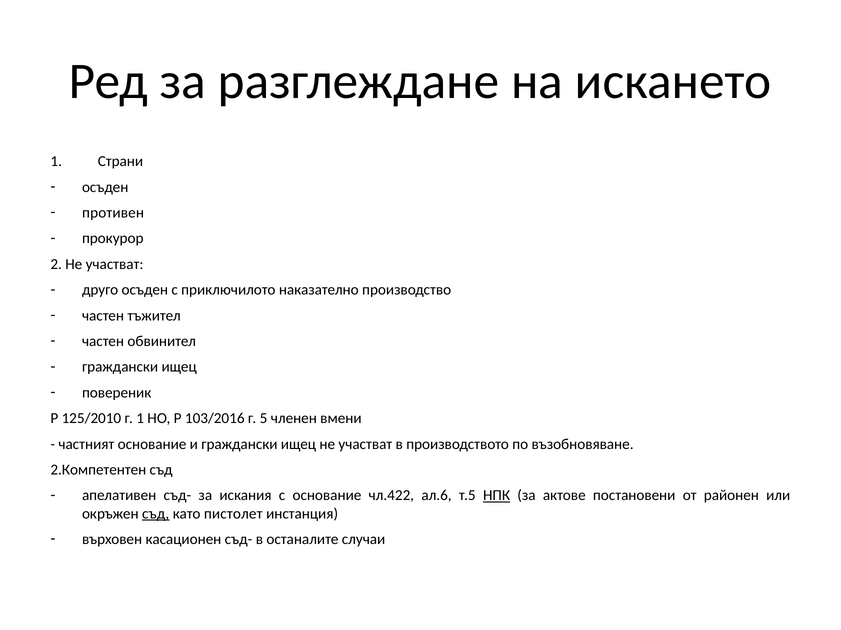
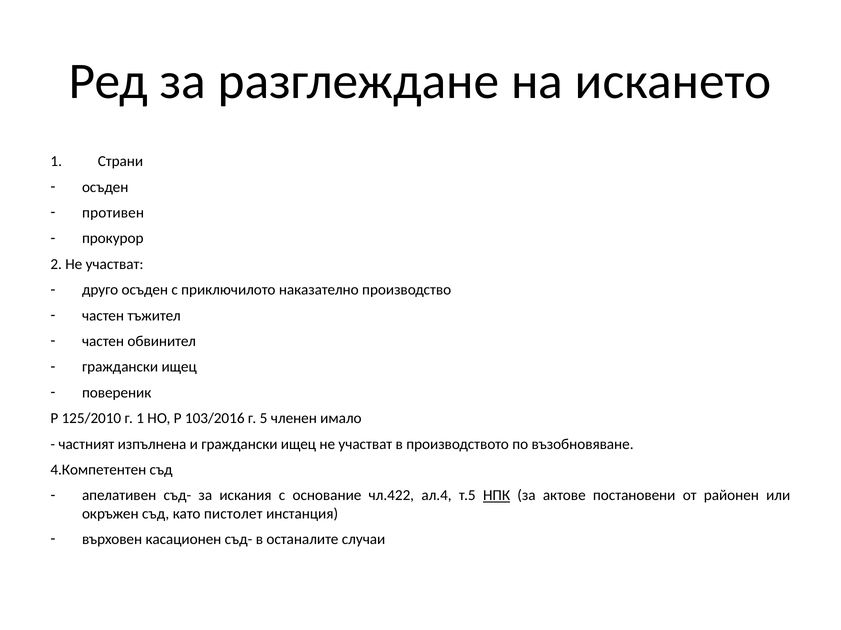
вмени: вмени -> имало (341, 419)
частният основание: основание -> изпълнена (152, 445)
2.Компетентен: 2.Компетентен -> 4.Компетентен (98, 470)
ал.6: ал.6 -> ал.4 (437, 496)
съд underline: present -> none (156, 514)
